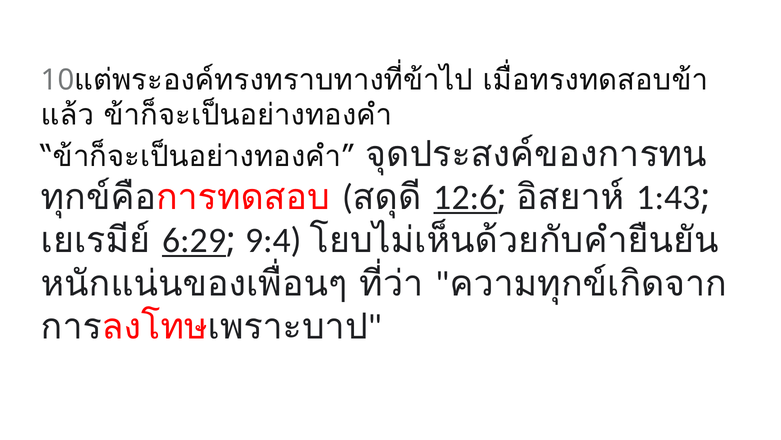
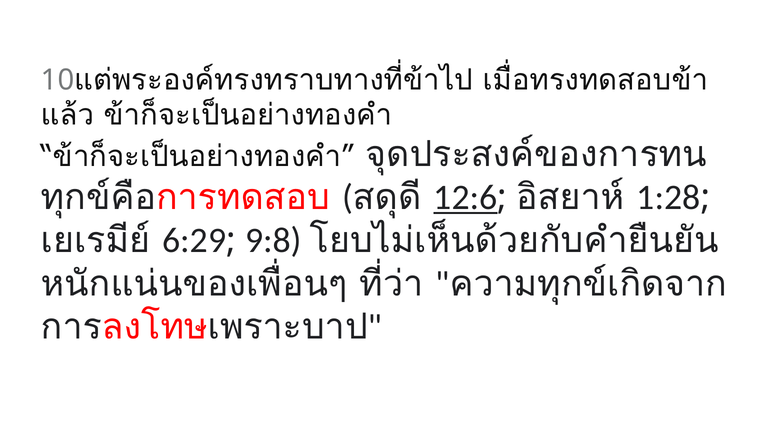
1:43: 1:43 -> 1:28 (668, 197)
6:29 underline: present -> none (194, 240)
9:4: 9:4 -> 9:8 (273, 240)
